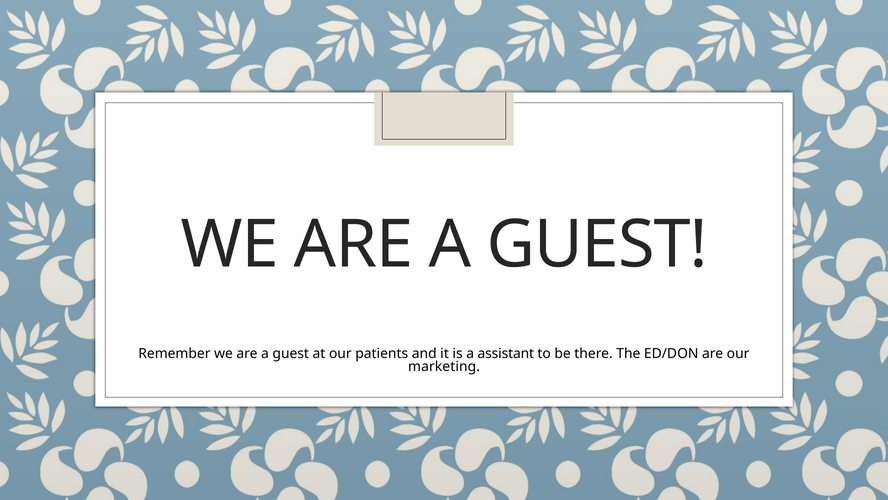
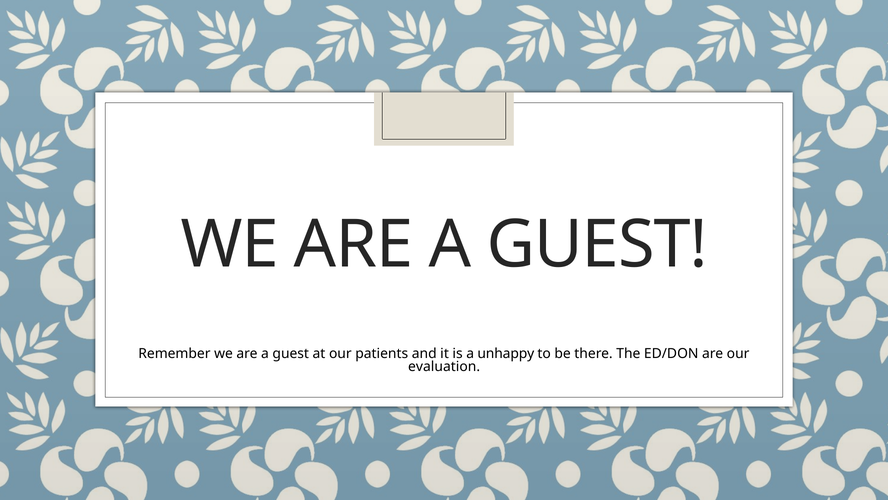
assistant: assistant -> unhappy (506, 353)
marketing: marketing -> evaluation (444, 366)
